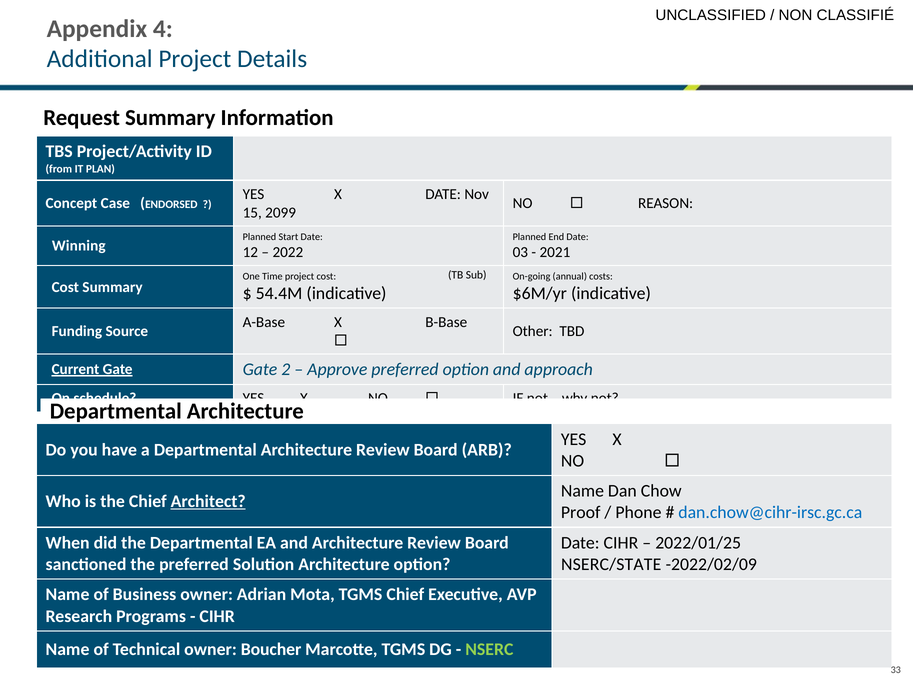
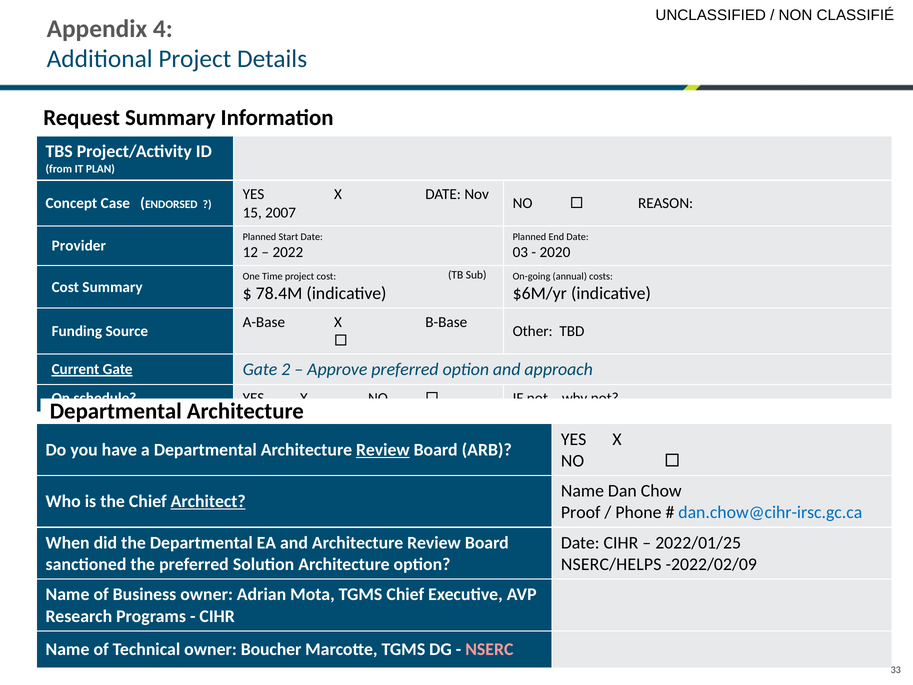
2099: 2099 -> 2007 (281, 213)
Winning: Winning -> Provider (79, 246)
2021: 2021 -> 2020 (555, 252)
54.4M: 54.4M -> 78.4M (279, 293)
Review underline: none -> present (383, 450)
NSERC/STATE: NSERC/STATE -> NSERC/HELPS (611, 564)
NSERC colour: light green -> pink (489, 649)
